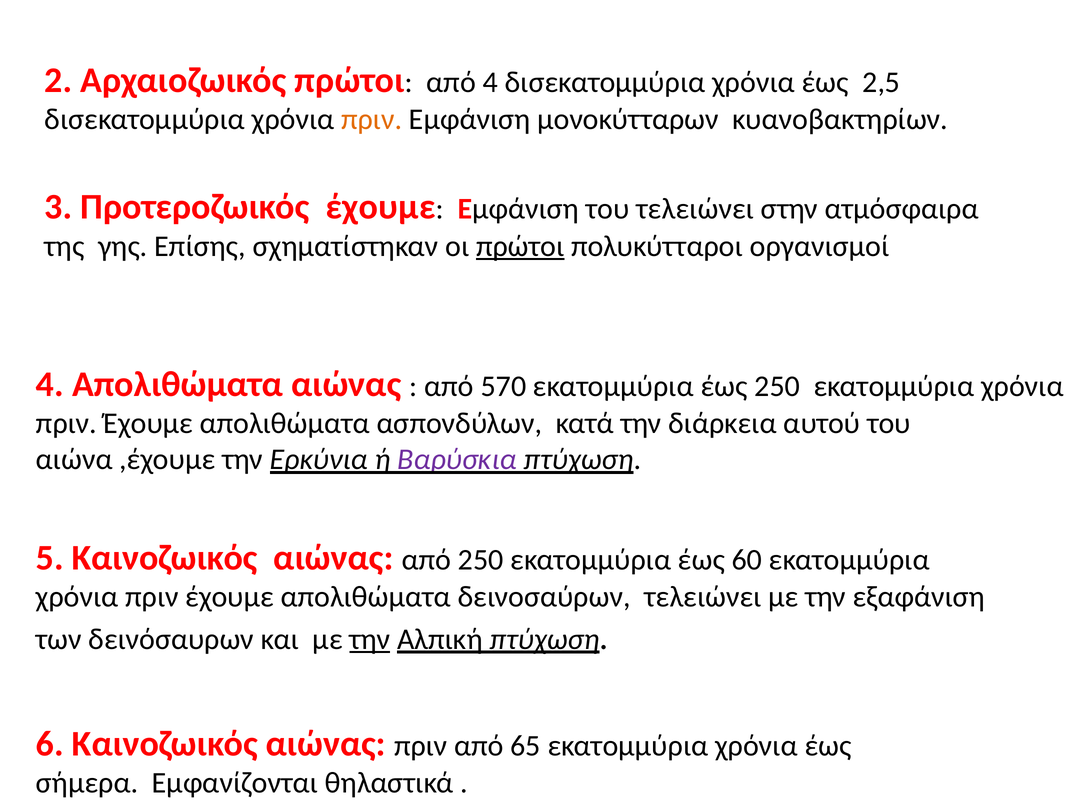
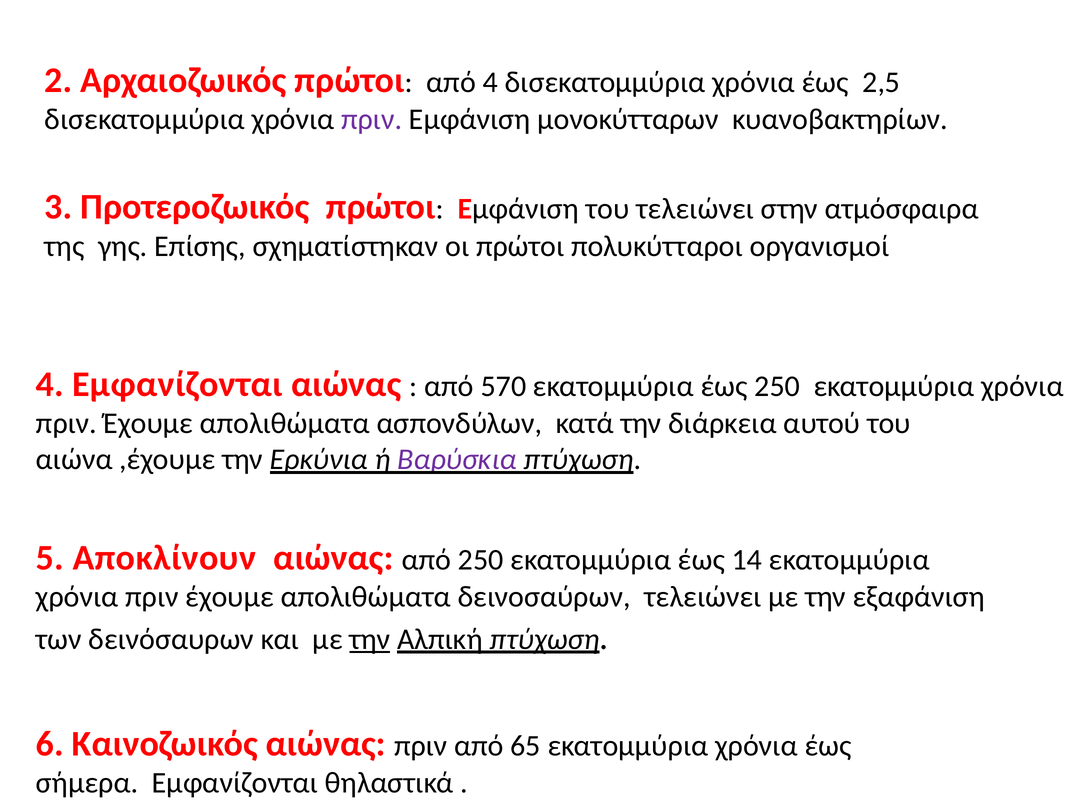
πριν colour: orange -> purple (372, 119)
Προτεροζωικός έχουμε: έχουμε -> πρώτοι (381, 207)
πρώτοι underline: present -> none (520, 246)
4 Απολιθώματα: Απολιθώματα -> Εμφανίζονται (177, 384)
5 Καινοζωικός: Καινοζωικός -> Αποκλίνουν (164, 558)
60: 60 -> 14 (747, 560)
